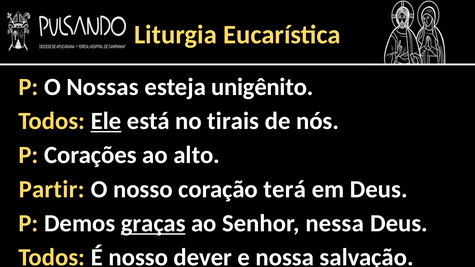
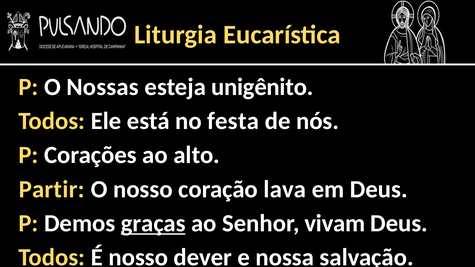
Ele underline: present -> none (106, 121)
tirais: tirais -> festa (233, 121)
terá: terá -> lava (285, 189)
nessa: nessa -> vivam (335, 223)
